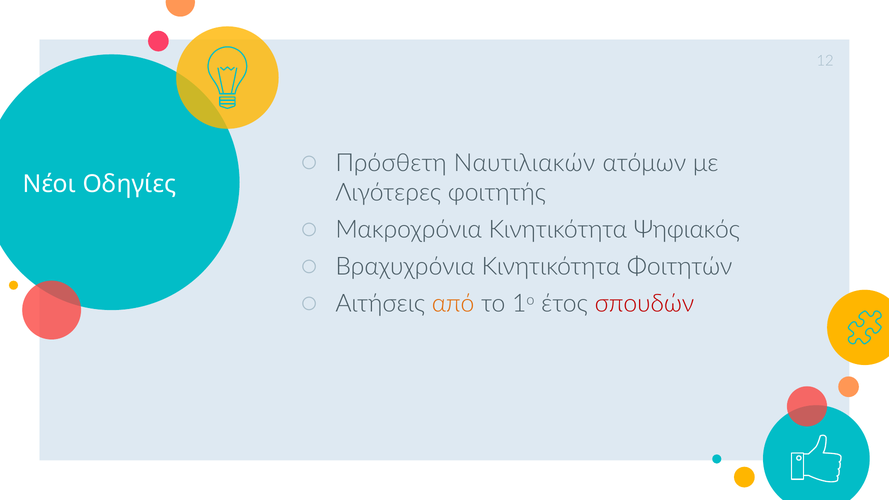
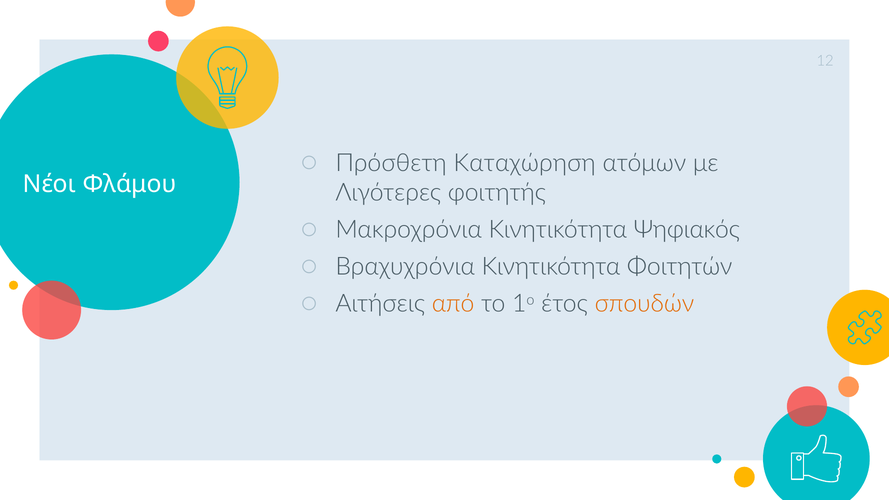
Ναυτιλιακών: Ναυτιλιακών -> Καταχώρηση (525, 163)
Οδηγίες: Οδηγίες -> Φλάμου (130, 184)
σπουδών colour: red -> orange (644, 304)
